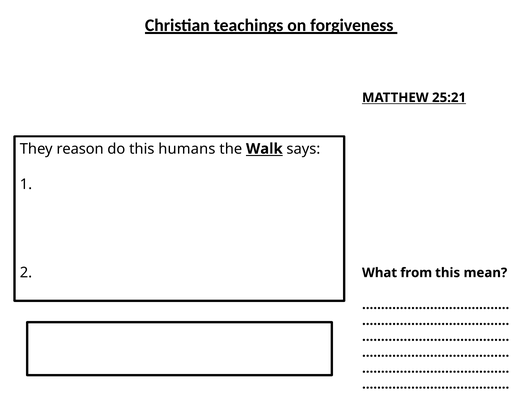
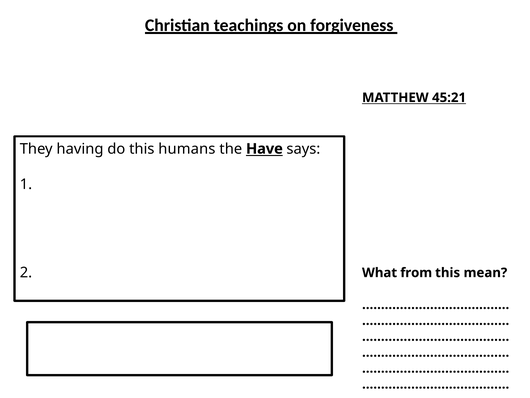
25:21: 25:21 -> 45:21 (449, 98)
reason: reason -> having (80, 149)
Walk: Walk -> Have (264, 149)
